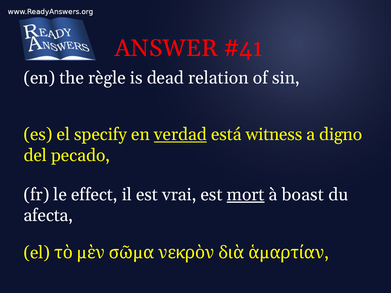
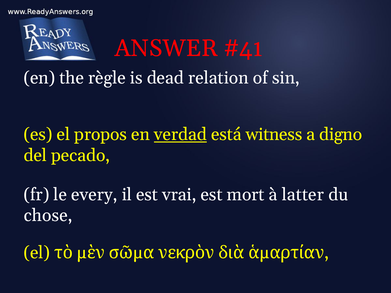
specify: specify -> propos (101, 135)
effect: effect -> every (94, 195)
mort underline: present -> none (246, 195)
boast: boast -> latter (303, 195)
afecta: afecta -> chose (48, 216)
